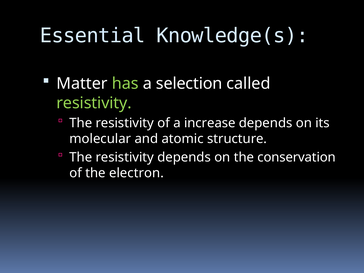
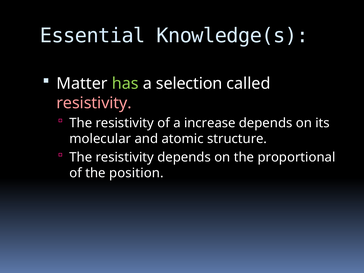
resistivity colour: light green -> pink (94, 103)
conservation: conservation -> proportional (296, 157)
electron: electron -> position (136, 173)
